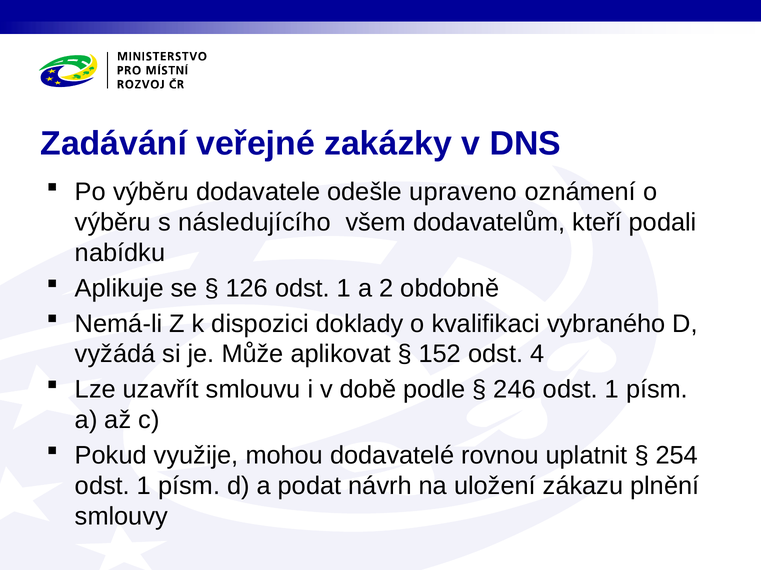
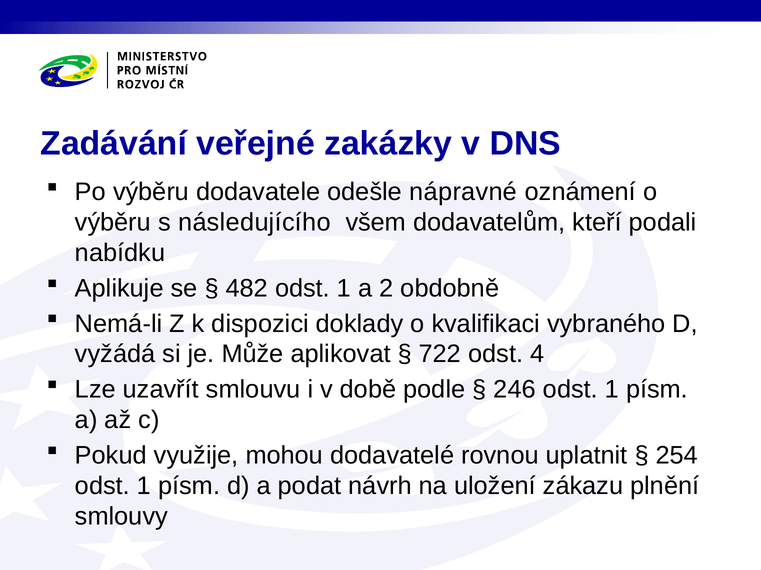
upraveno: upraveno -> nápravné (463, 192)
126: 126 -> 482 (247, 289)
152: 152 -> 722 (440, 355)
